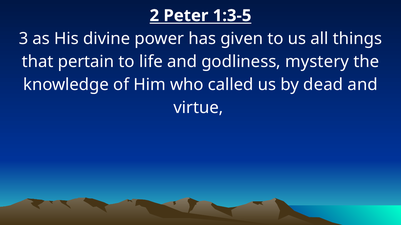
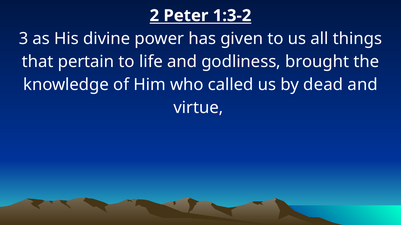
1:3-5: 1:3-5 -> 1:3-2 (232, 16)
mystery: mystery -> brought (317, 62)
